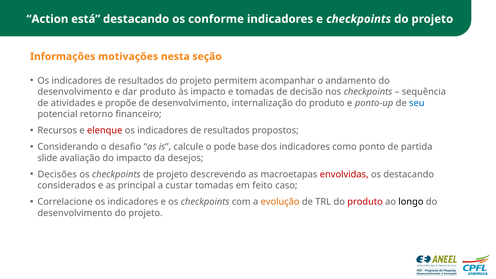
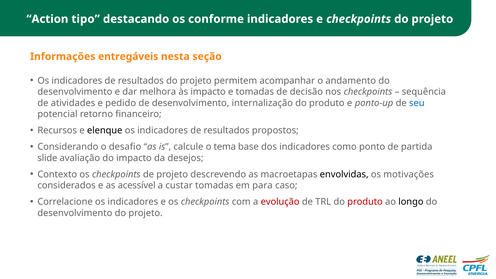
está: está -> tipo (86, 19)
motivações: motivações -> entregáveis (128, 57)
dar produto: produto -> melhora (158, 92)
propõe: propõe -> pedido (121, 103)
elenque colour: red -> black (105, 131)
pode: pode -> tema (225, 147)
Decisões: Decisões -> Contexto (57, 174)
envolvidas colour: red -> black (344, 174)
os destacando: destacando -> motivações (409, 174)
principal: principal -> acessível (137, 185)
feito: feito -> para (262, 185)
evolução colour: orange -> red (280, 202)
